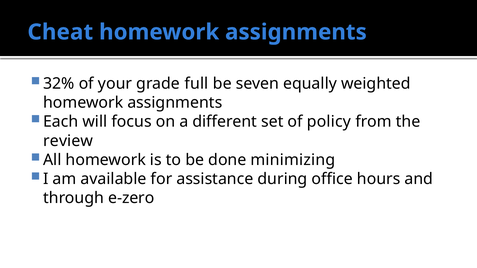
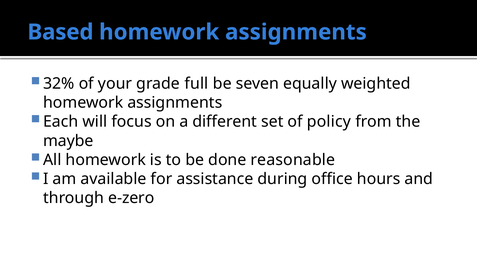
Cheat: Cheat -> Based (60, 32)
review: review -> maybe (68, 141)
minimizing: minimizing -> reasonable (293, 160)
